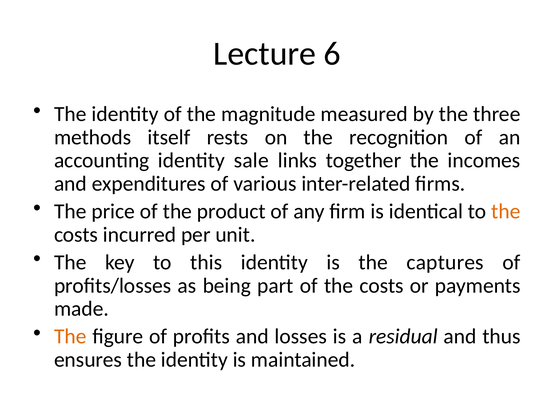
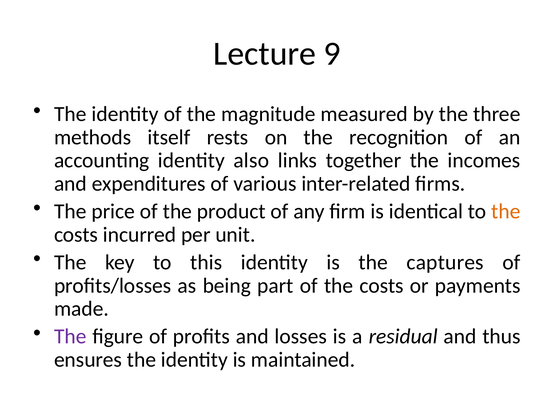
6: 6 -> 9 (332, 54)
sale: sale -> also (251, 161)
The colour: orange -> purple (70, 337)
